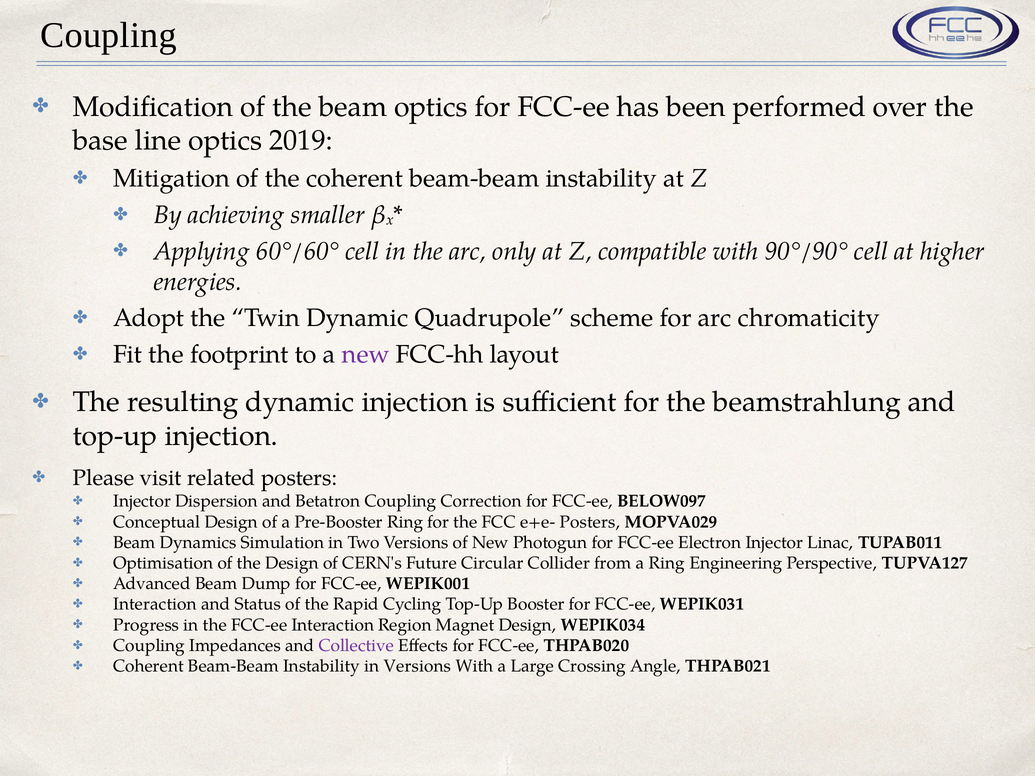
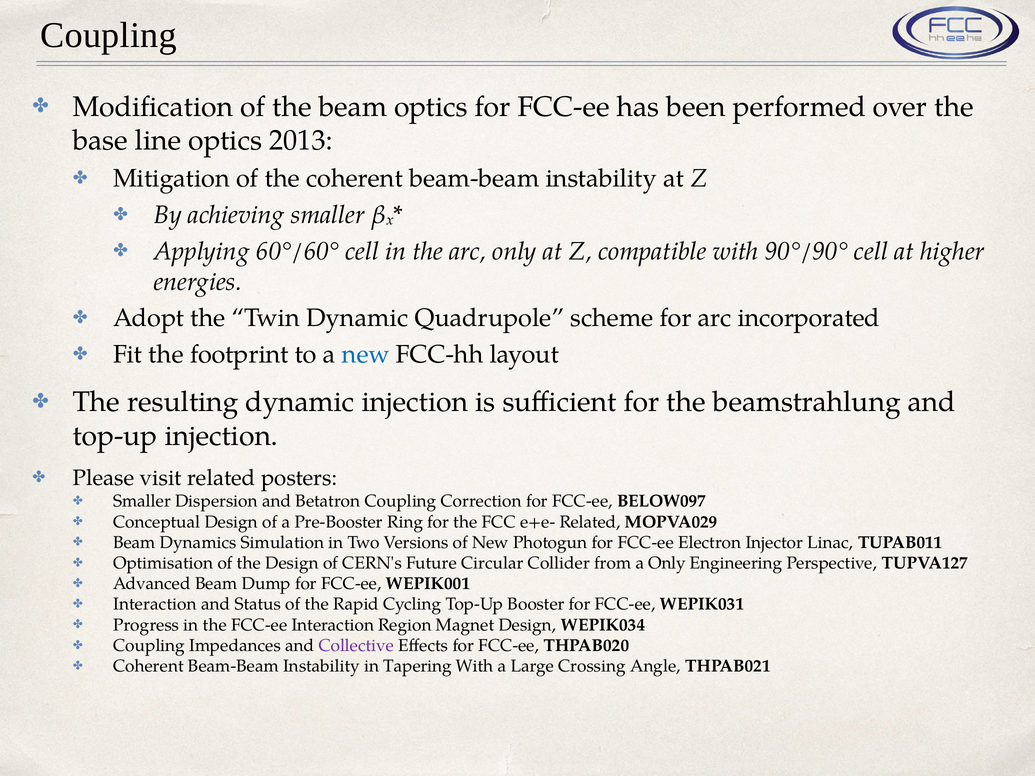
2019: 2019 -> 2013 (301, 141)
chromaticity: chromaticity -> incorporated (809, 318)
new colour: purple -> blue (366, 355)
Injector: Injector -> Smaller (142, 501)
e+e- Posters: Posters -> Related (590, 522)
a Ring: Ring -> Only (667, 563)
in Versions: Versions -> Tapering (418, 666)
